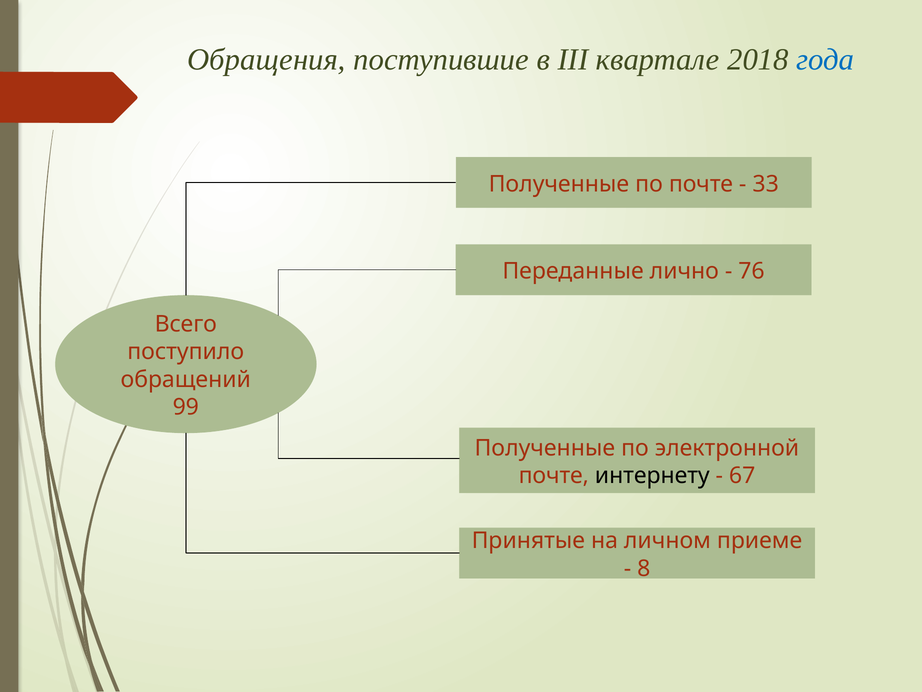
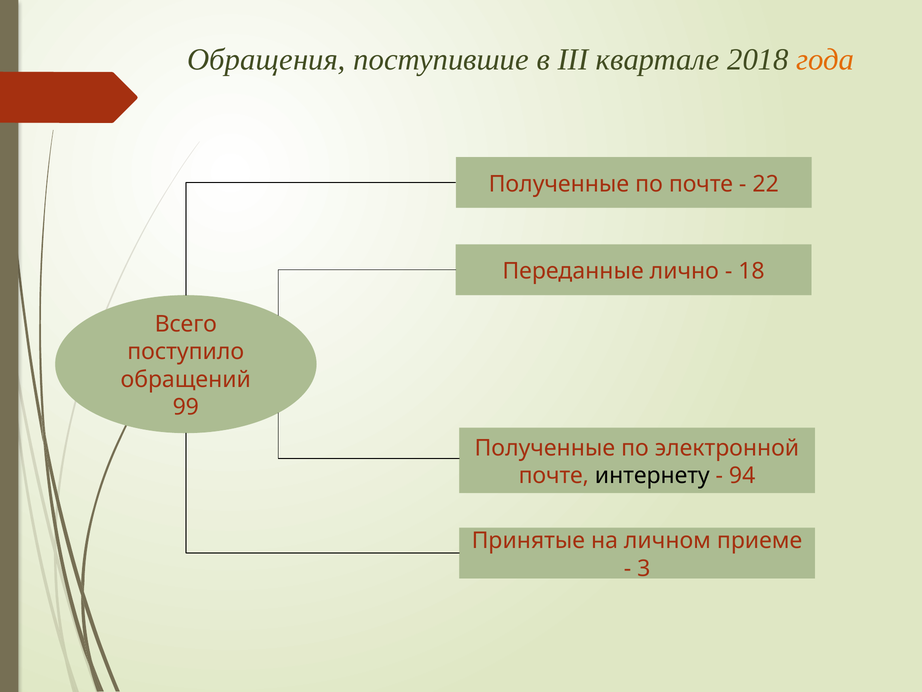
года colour: blue -> orange (825, 60)
33: 33 -> 22 (766, 184)
76: 76 -> 18 (752, 271)
67: 67 -> 94 (742, 476)
8: 8 -> 3 (644, 568)
